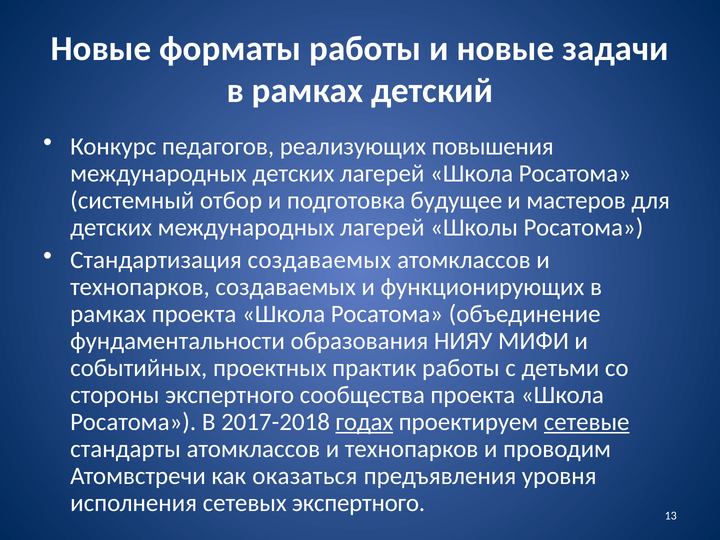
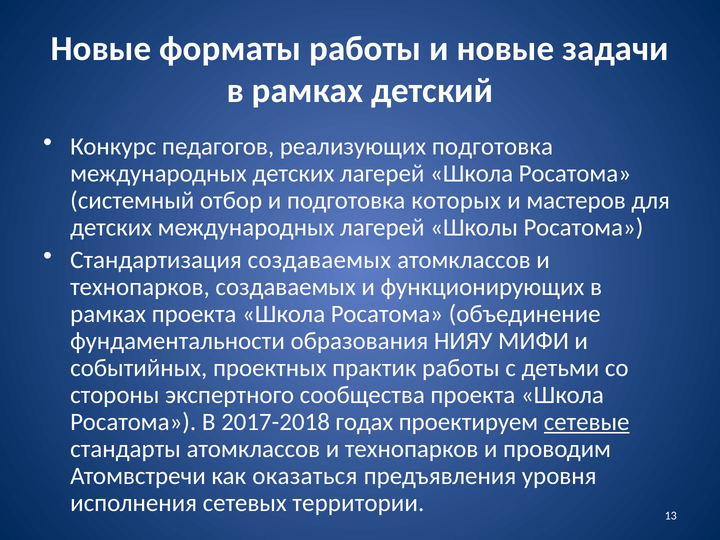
реализующих повышения: повышения -> подготовка (492, 146)
будущее: будущее -> которых (456, 200)
годах underline: present -> none (364, 422)
сетевых экспертного: экспертного -> территории (358, 503)
